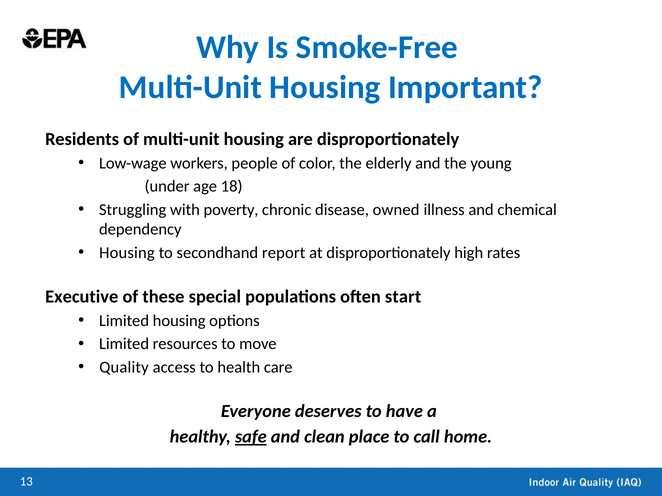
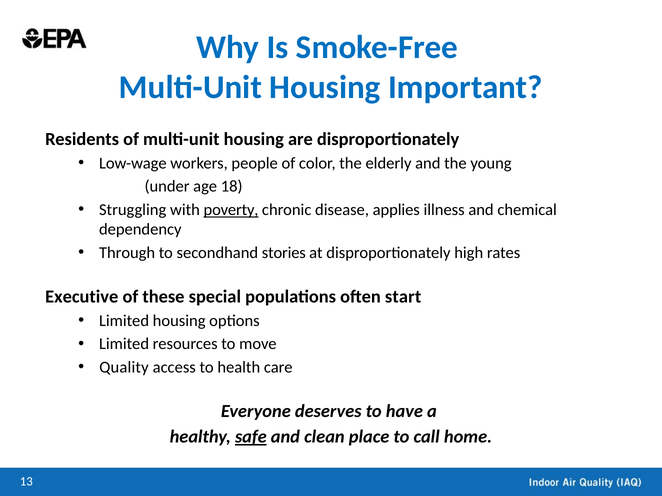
poverty underline: none -> present (231, 210)
owned: owned -> applies (396, 210)
Housing: Housing -> Through (127, 253)
report: report -> stories (284, 253)
